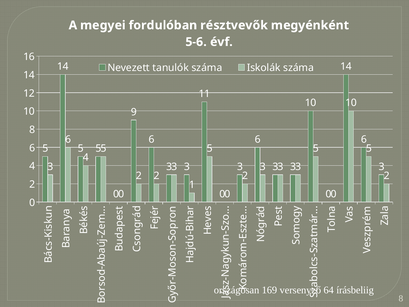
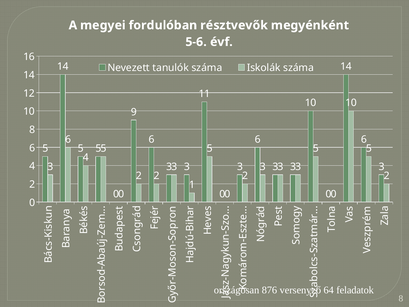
169: 169 -> 876 (269, 290)
írásbeliig: írásbeliig -> feladatok (355, 290)
